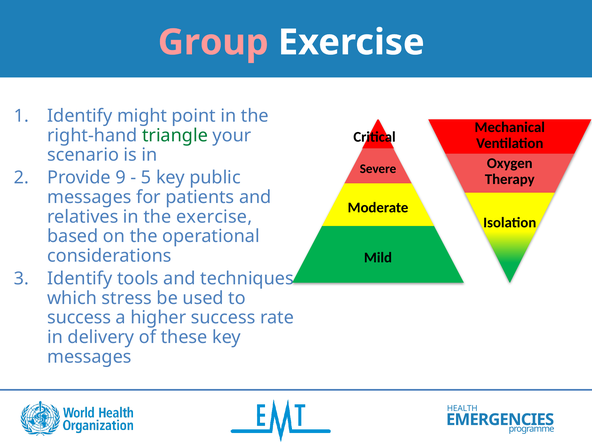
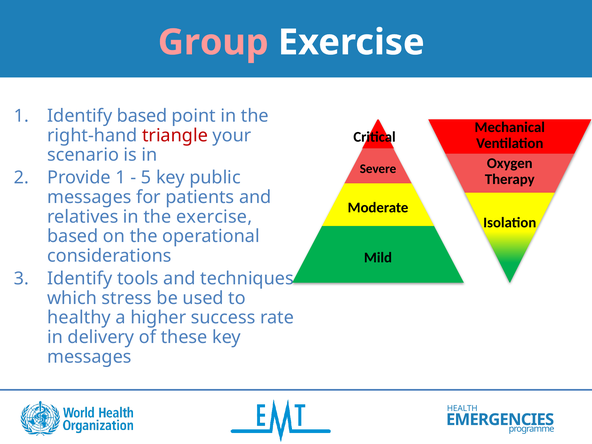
Identify might: might -> based (142, 116)
triangle colour: green -> red (175, 135)
Provide 9: 9 -> 1 (121, 178)
success: success -> healthy (79, 318)
